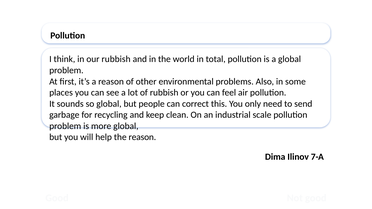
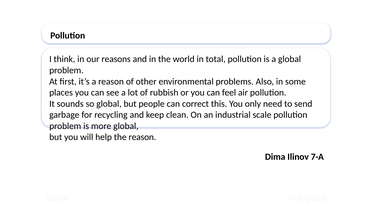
our rubbish: rubbish -> reasons (116, 59)
